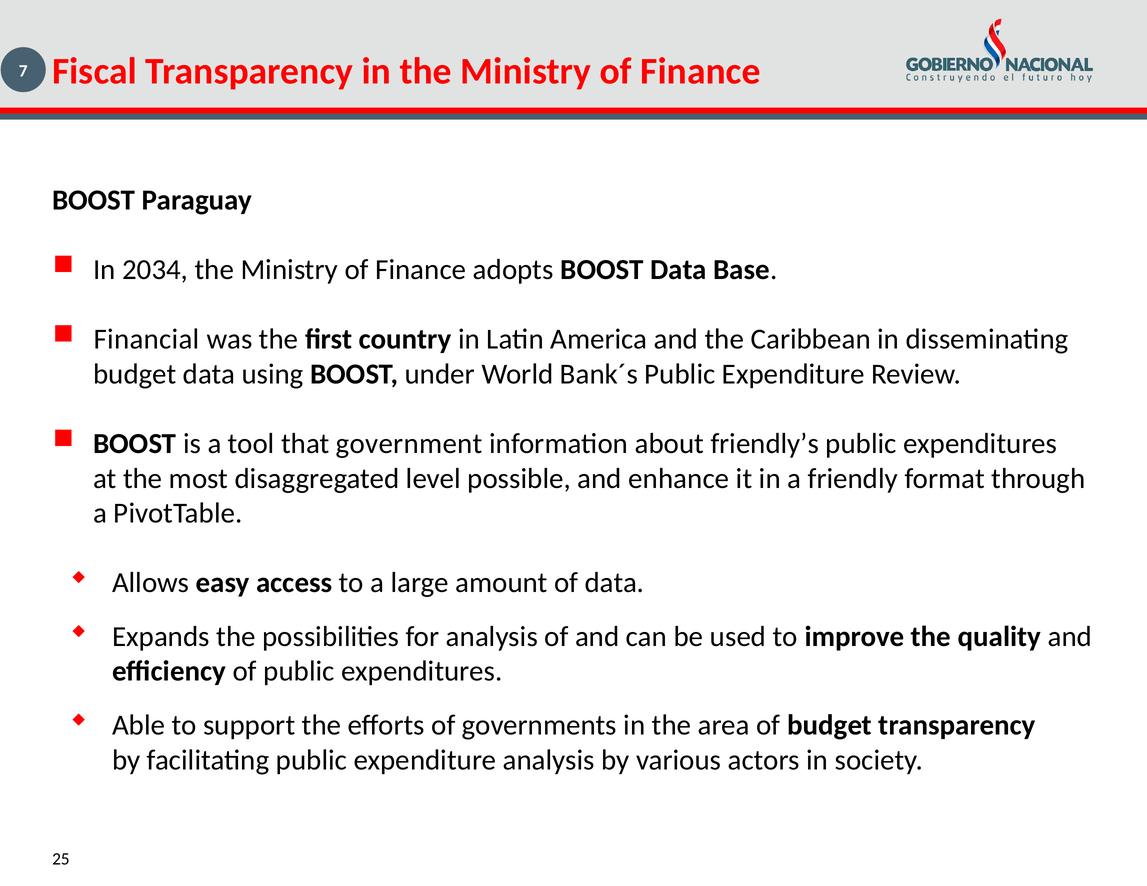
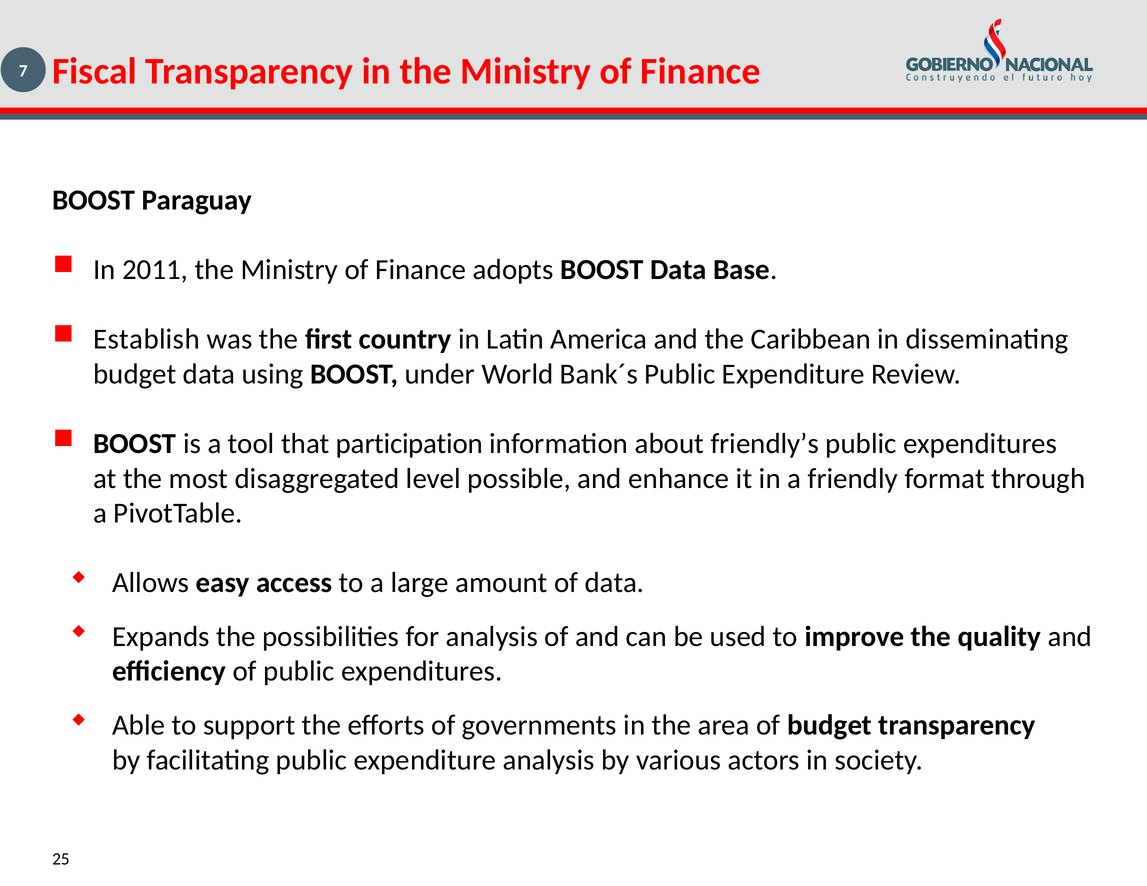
2034: 2034 -> 2011 (155, 270)
Financial: Financial -> Establish (147, 340)
government: government -> participation (409, 444)
